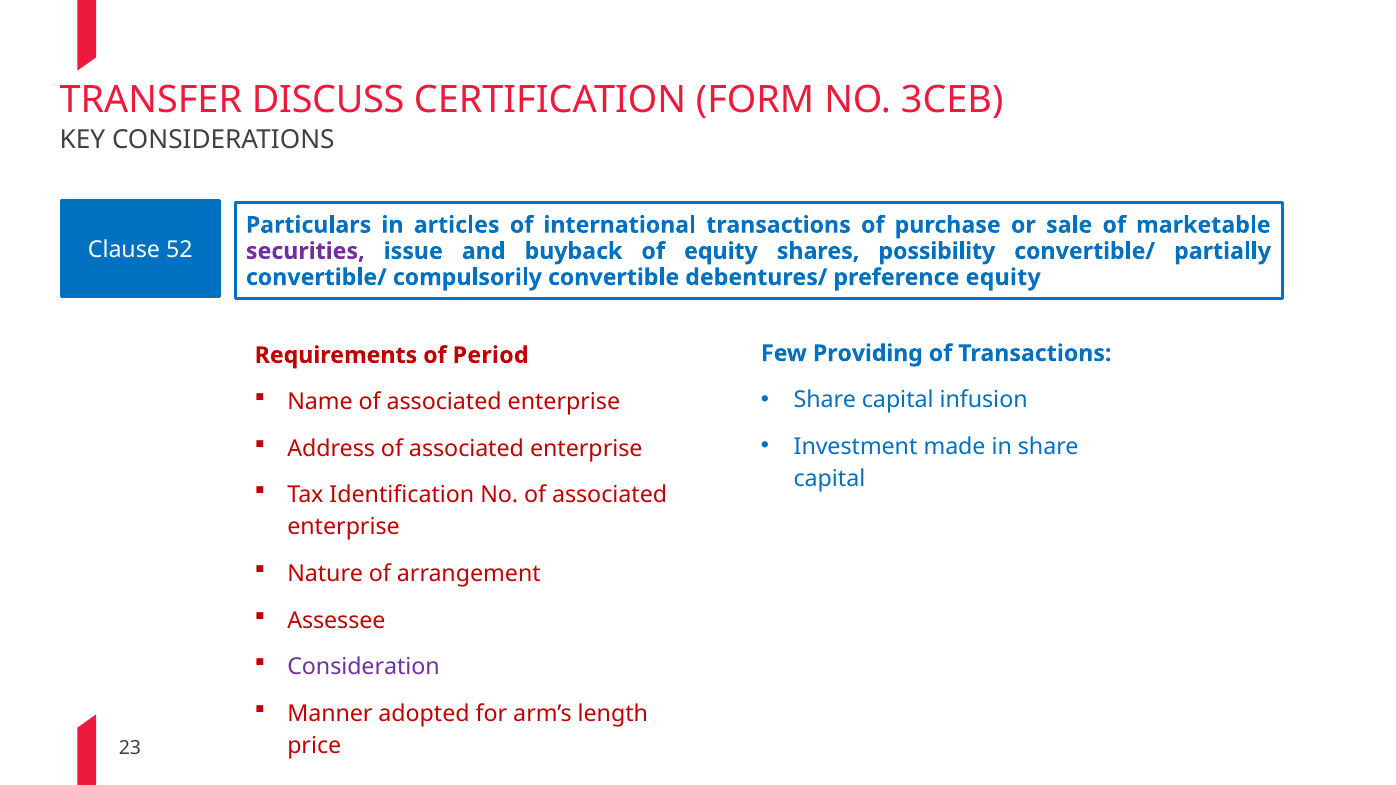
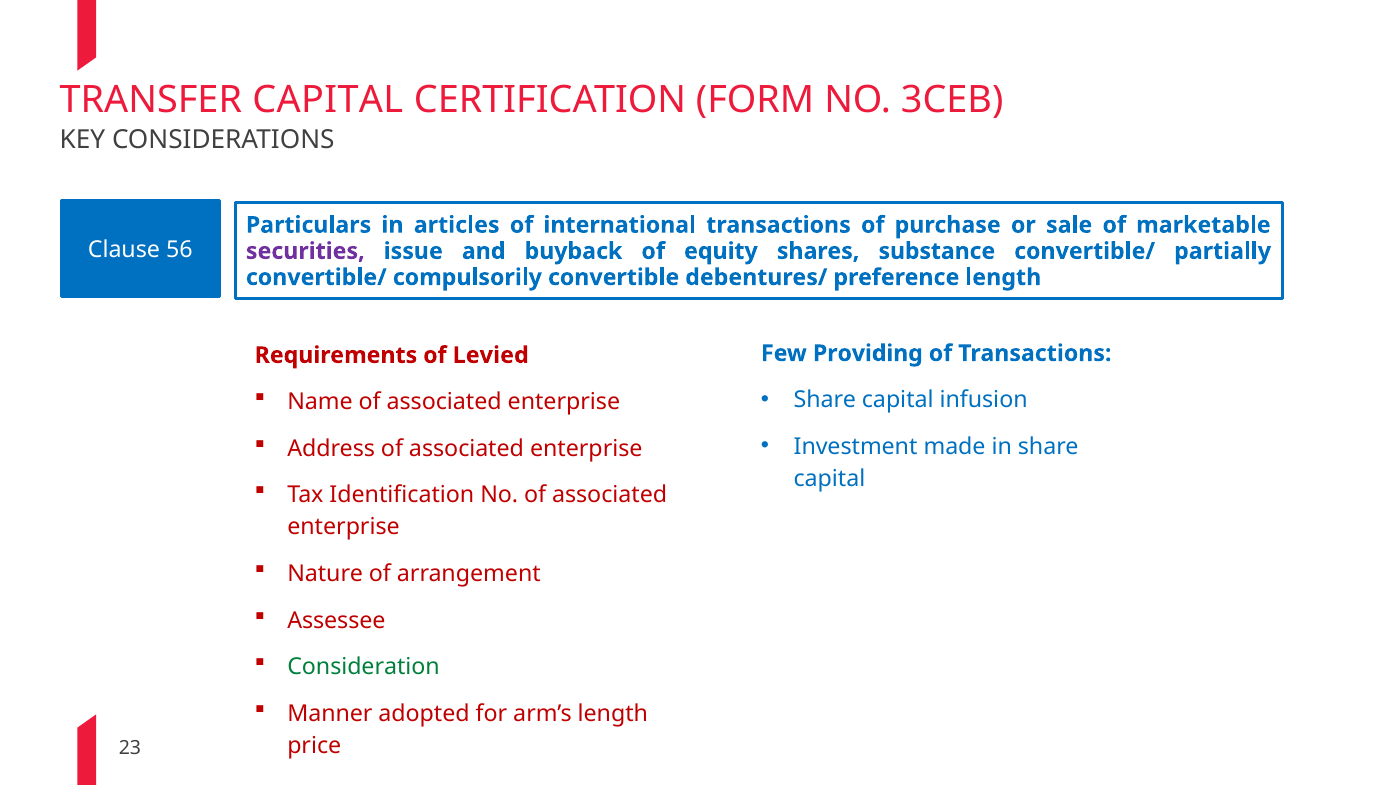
TRANSFER DISCUSS: DISCUSS -> CAPITAL (328, 100)
52: 52 -> 56 (179, 250)
possibility: possibility -> substance (937, 251)
preference equity: equity -> length (1003, 277)
Period: Period -> Levied (491, 355)
Consideration colour: purple -> green (364, 667)
